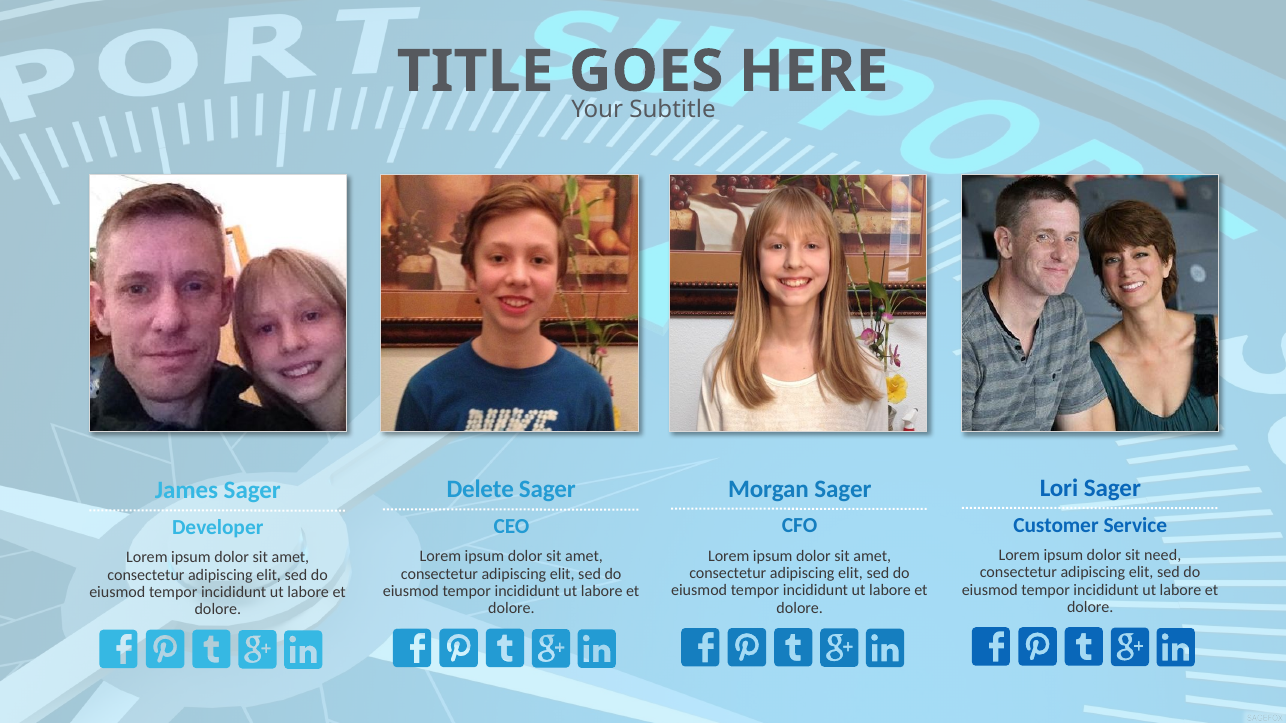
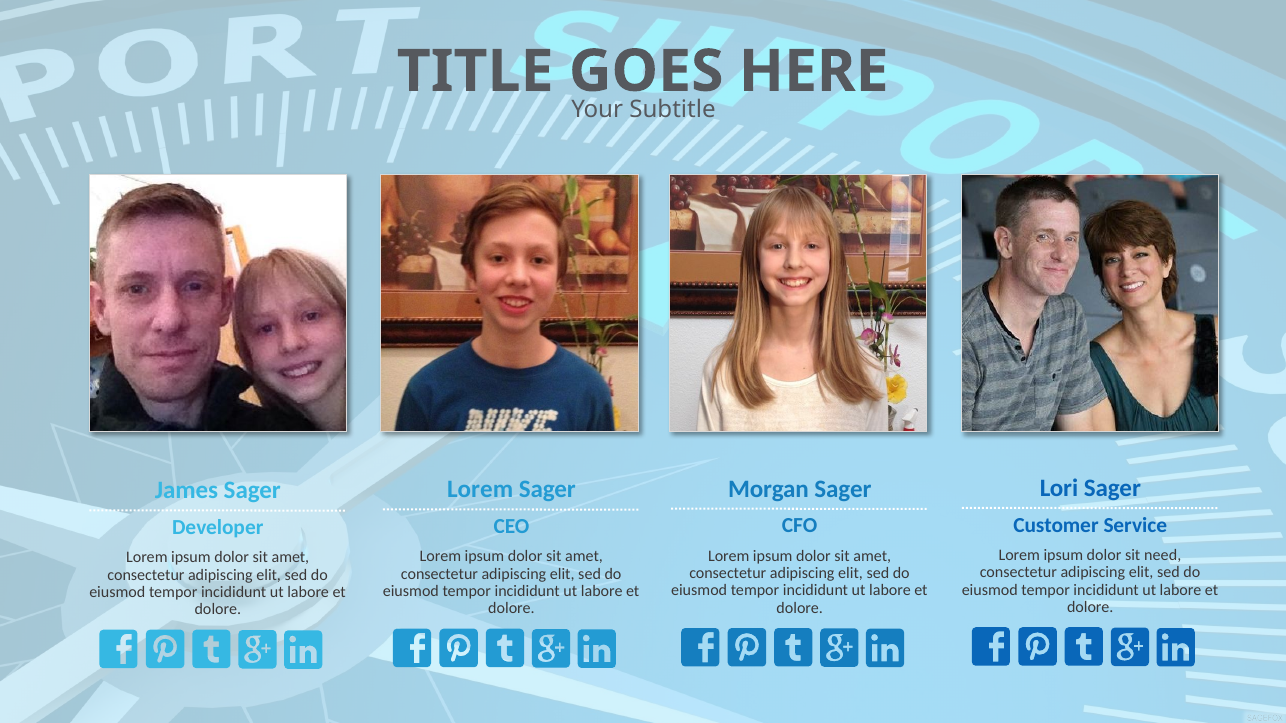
Delete: Delete -> Lorem (480, 490)
